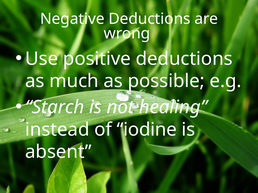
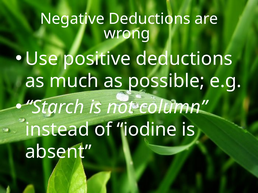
healing: healing -> column (173, 108)
